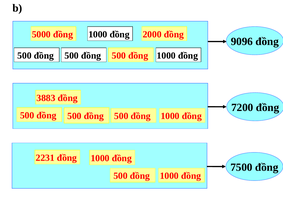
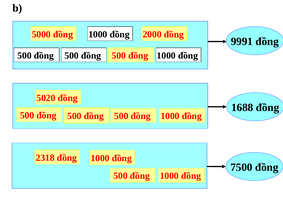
9096: 9096 -> 9991 (242, 41)
3883: 3883 -> 5020 (46, 98)
7200: 7200 -> 1688 (242, 108)
2231: 2231 -> 2318 (45, 158)
